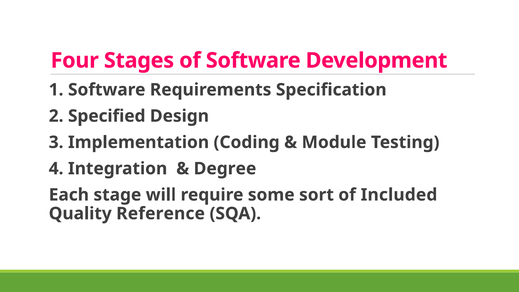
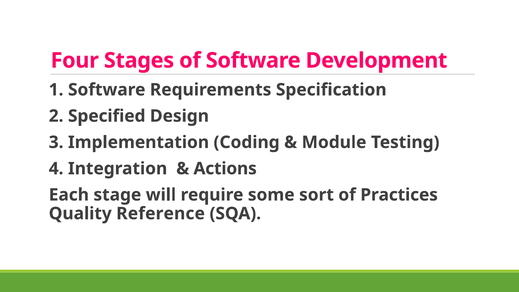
Degree: Degree -> Actions (225, 169)
Included: Included -> Practices (399, 195)
